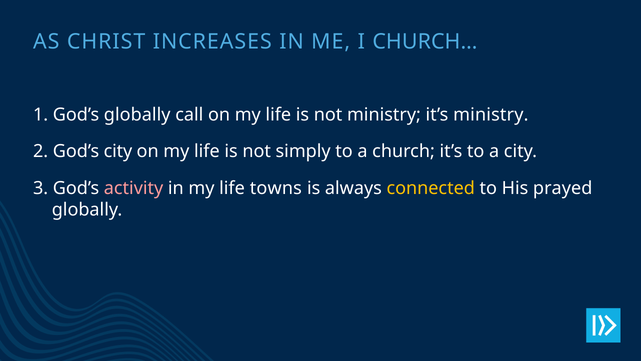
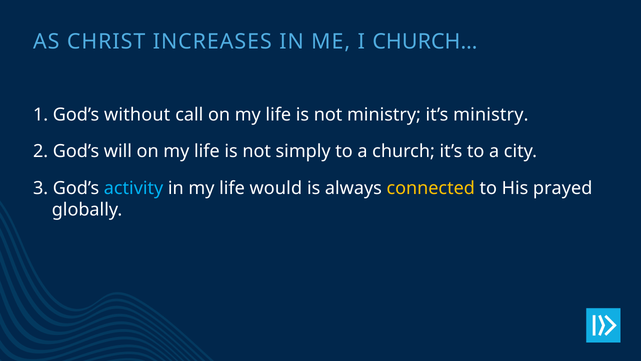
God’s globally: globally -> without (137, 115)
God’s city: city -> will (118, 151)
activity colour: pink -> light blue (134, 188)
towns: towns -> would (276, 188)
